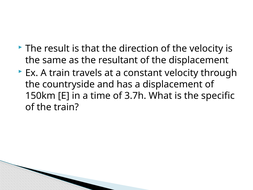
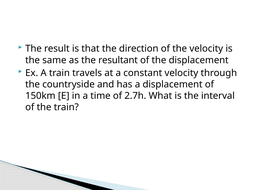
3.7h: 3.7h -> 2.7h (135, 96)
specific: specific -> interval (218, 96)
